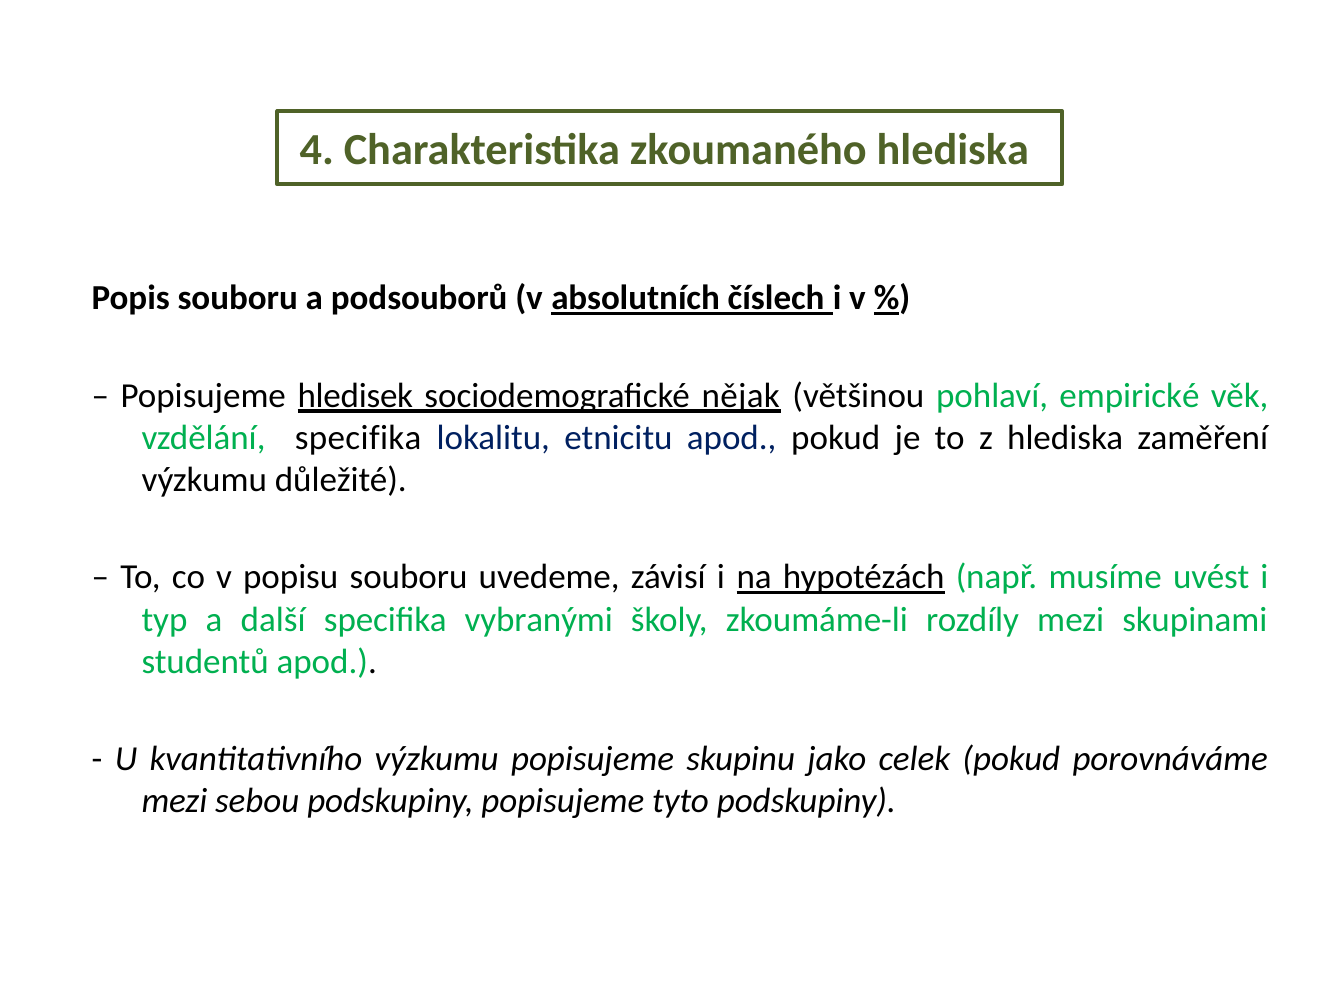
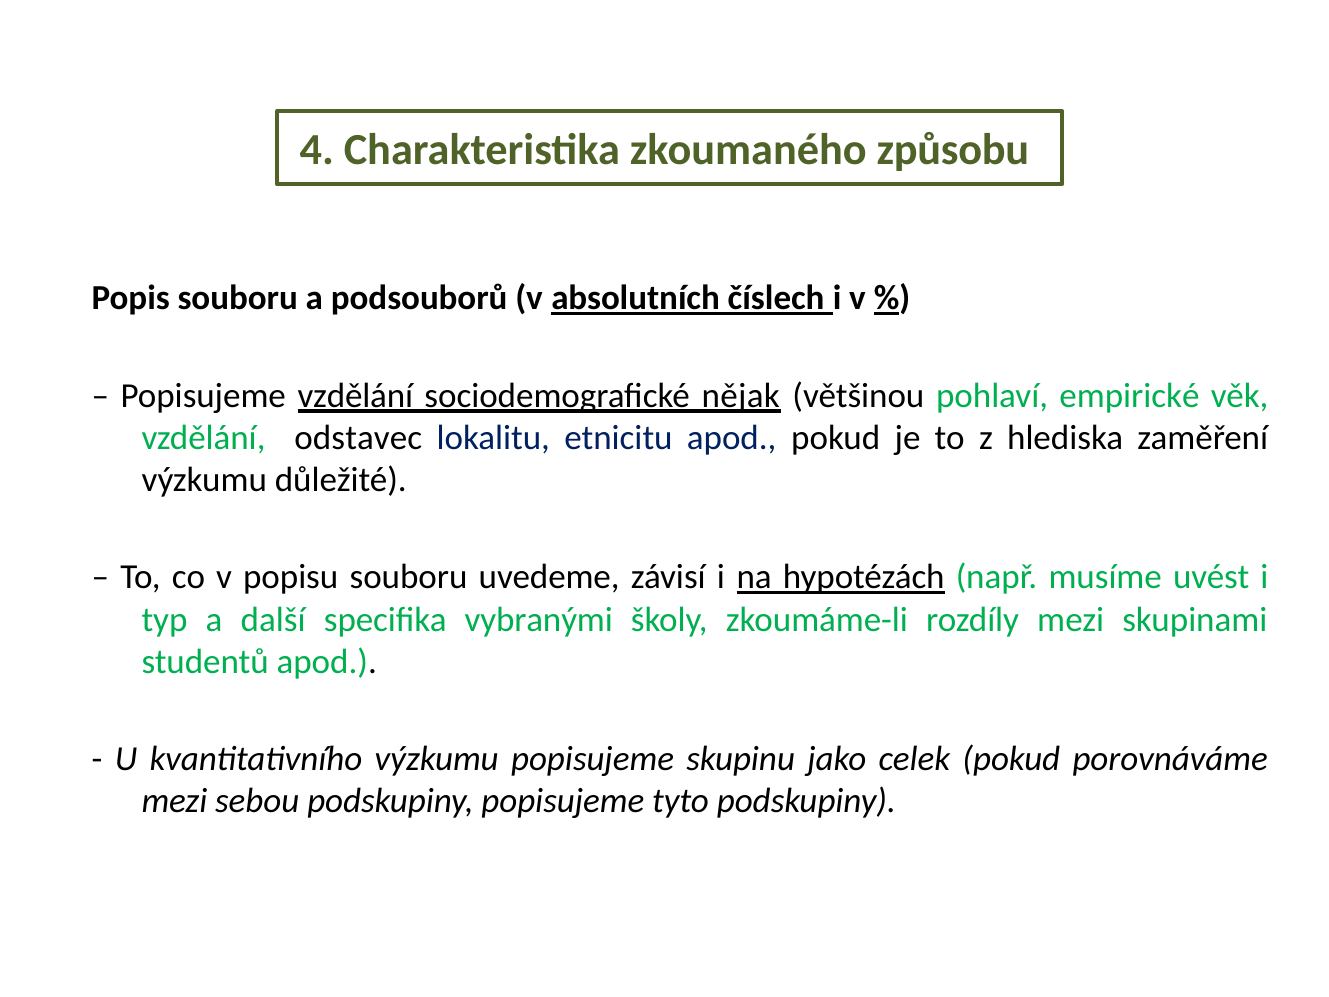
zkoumaného hlediska: hlediska -> způsobu (953, 150)
Popisujeme hledisek: hledisek -> vzdělání (355, 396)
vzdělání specifika: specifika -> odstavec (358, 438)
